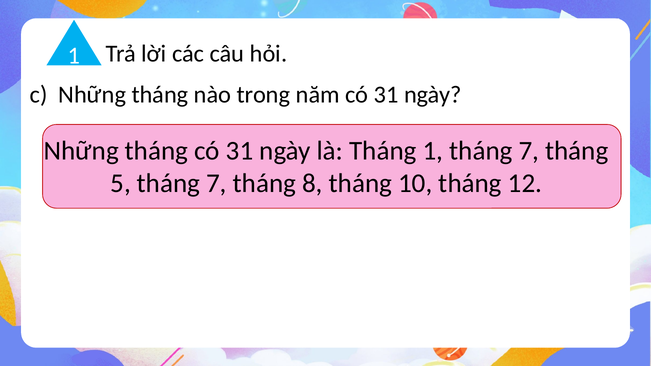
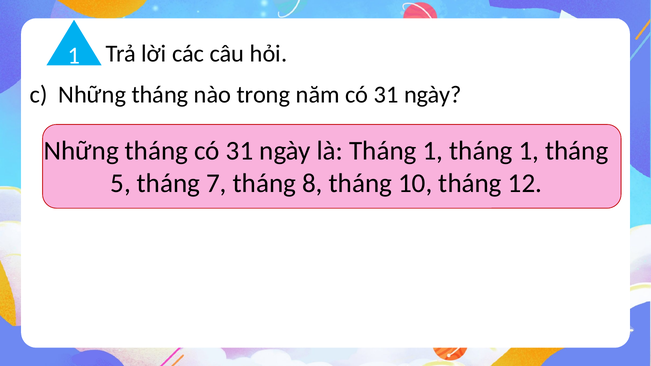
1 tháng 7: 7 -> 1 (529, 151)
